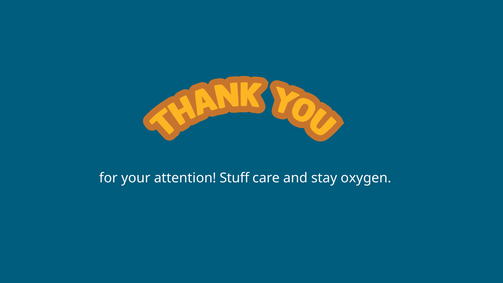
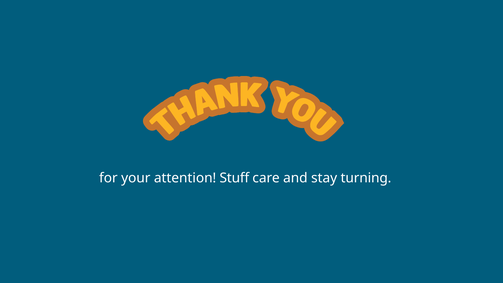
oxygen: oxygen -> turning (366, 178)
